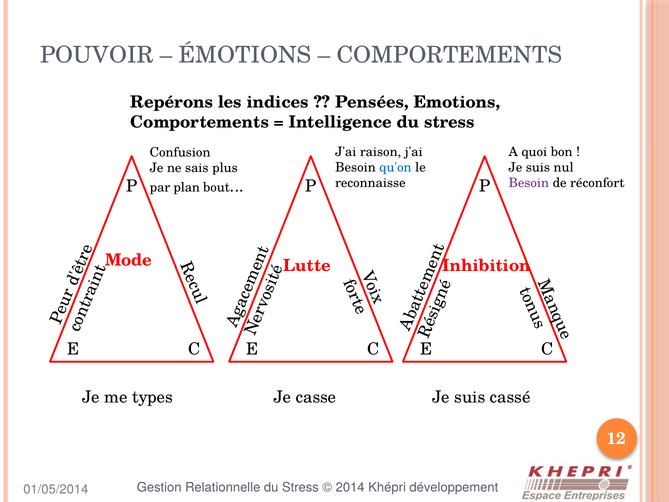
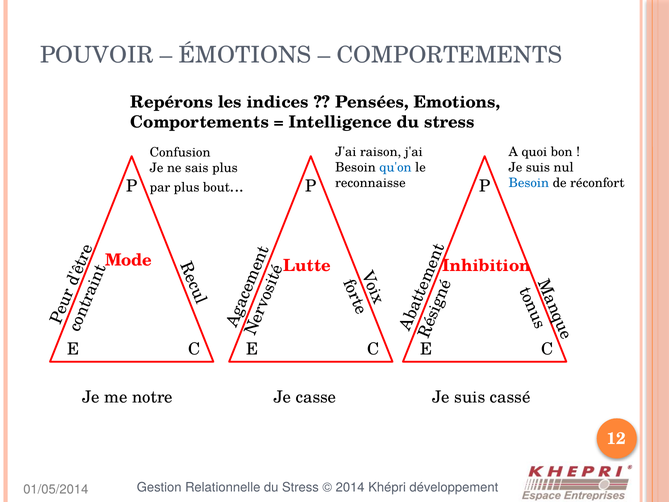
Besoin colour: purple -> blue (529, 183)
par plan: plan -> plus (187, 187)
types: types -> notre (153, 397)
